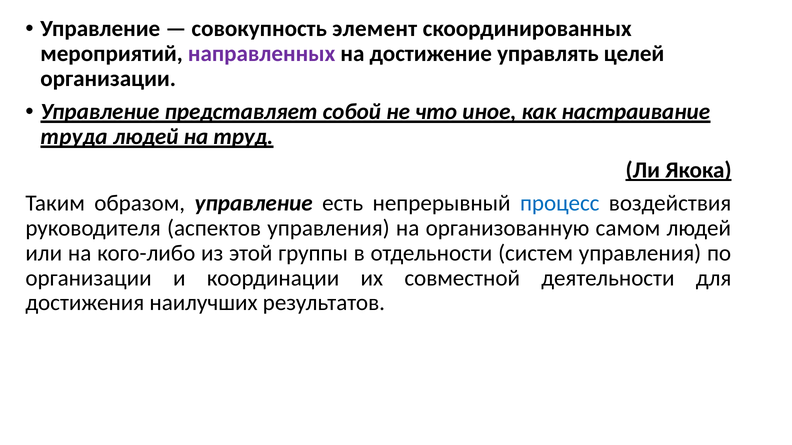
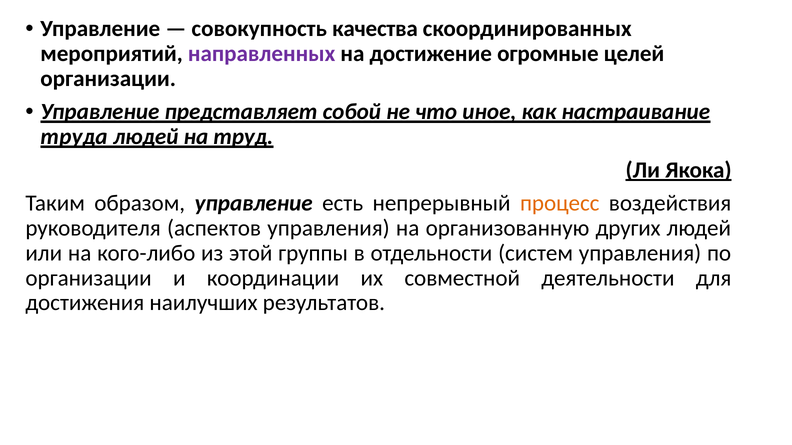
элемент: элемент -> качества (375, 29)
управлять: управлять -> огромные (548, 54)
процесс colour: blue -> orange (560, 203)
самом: самом -> других (628, 228)
